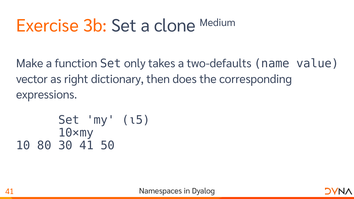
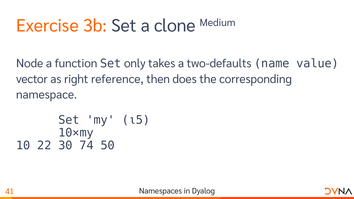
Make: Make -> Node (30, 64)
dictionary: dictionary -> reference (117, 79)
expressions: expressions -> namespace (47, 95)
80: 80 -> 22 (44, 146)
30 41: 41 -> 74 (87, 146)
